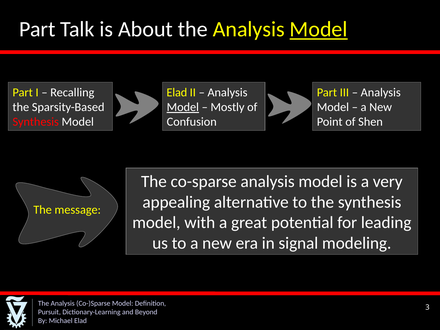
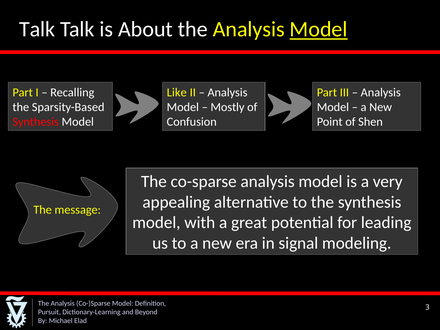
Part: Part -> Talk (37, 29)
Elad: Elad -> Like (177, 93)
Model underline: present -> none (183, 107)
